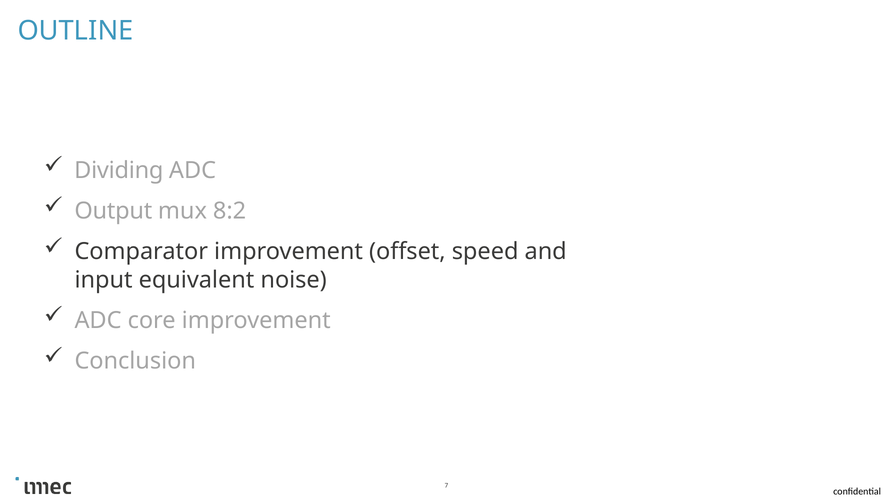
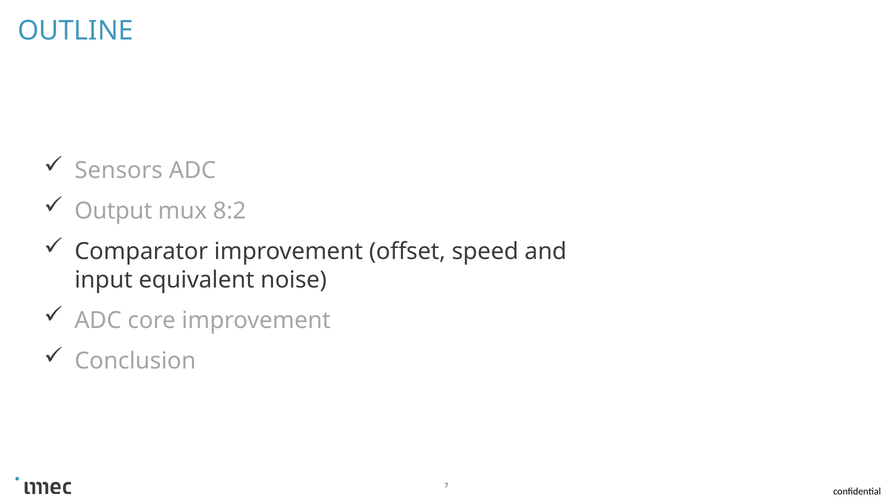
Dividing: Dividing -> Sensors (119, 171)
